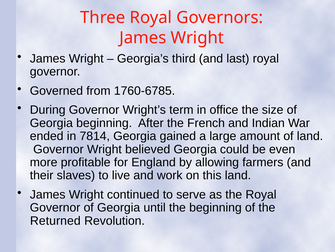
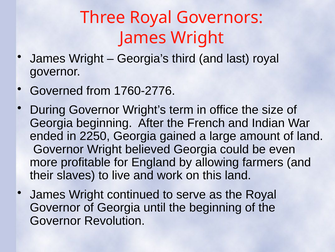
1760-6785: 1760-6785 -> 1760-2776 (145, 91)
7814: 7814 -> 2250 (95, 136)
Returned: Returned -> Governor (55, 220)
